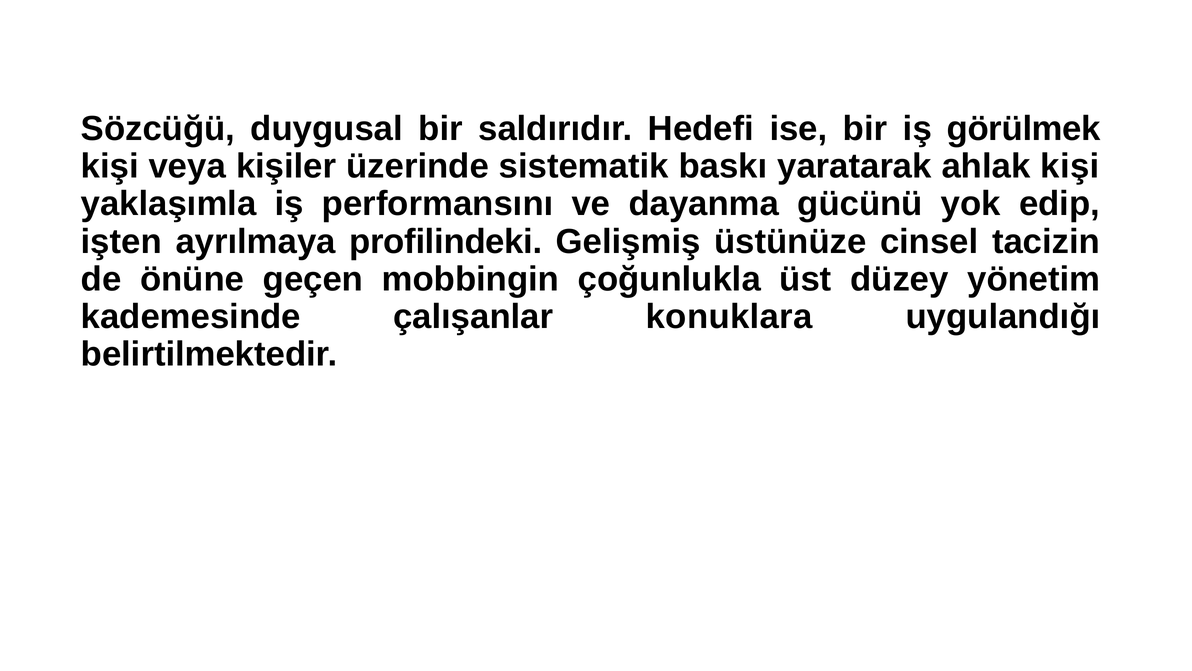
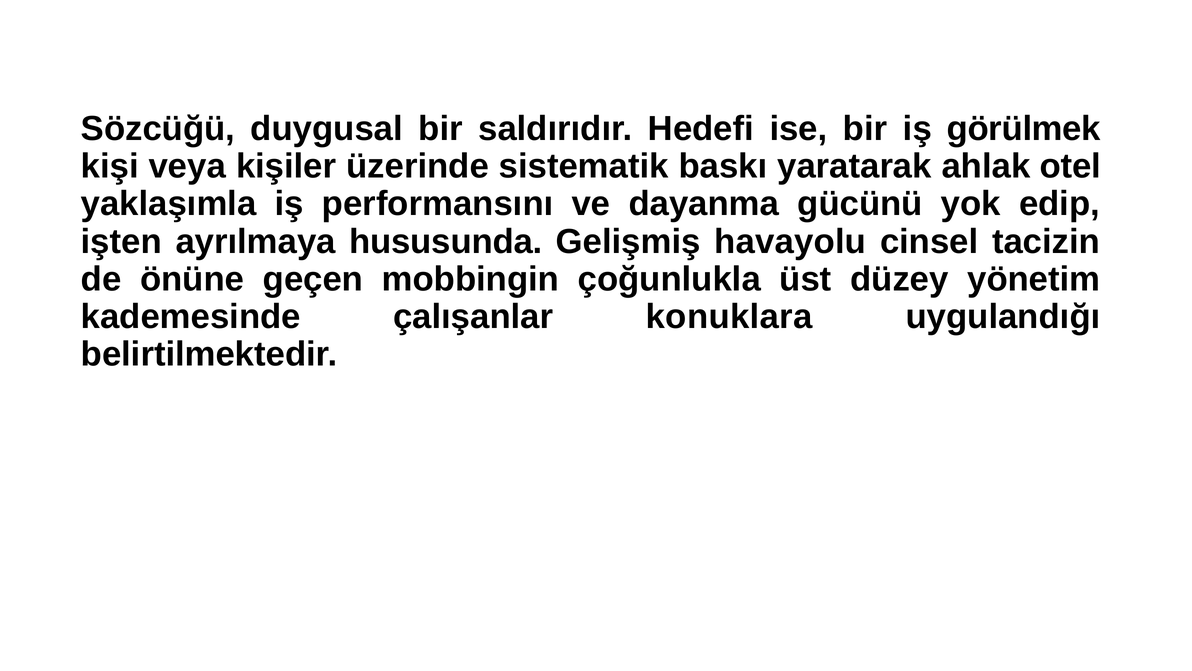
ahlak kişi: kişi -> otel (1070, 166)
profilindeki: profilindeki -> hususunda (446, 241)
üstünüze: üstünüze -> havayolu (790, 241)
